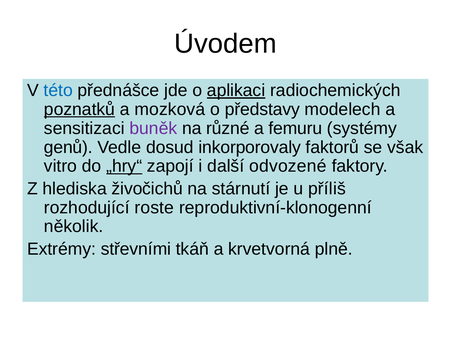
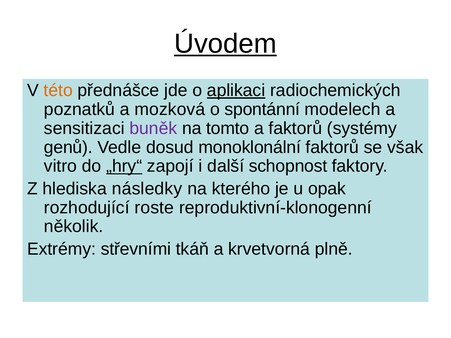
Úvodem underline: none -> present (225, 44)
této colour: blue -> orange (58, 91)
poznatků underline: present -> none (80, 110)
představy: představy -> spontánní (262, 110)
různé: různé -> tomto (228, 128)
a femuru: femuru -> faktorů (295, 128)
inkorporovaly: inkorporovaly -> monoklonální (250, 147)
odvozené: odvozené -> schopnost (288, 166)
živočichů: živočichů -> následky (147, 189)
stárnutí: stárnutí -> kterého (241, 189)
příliš: příliš -> opak (327, 189)
